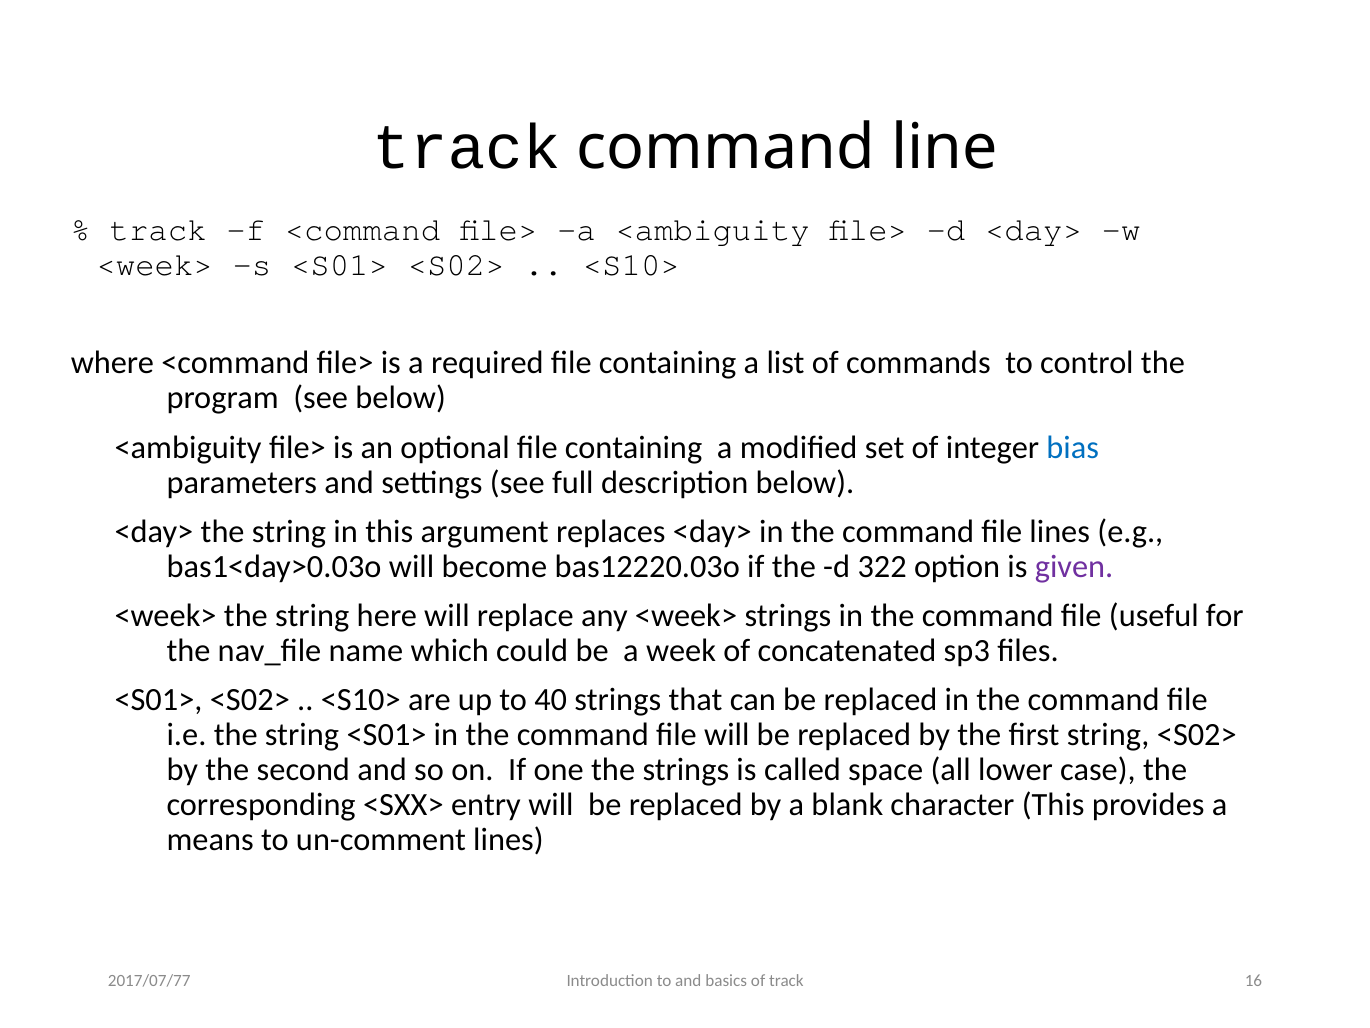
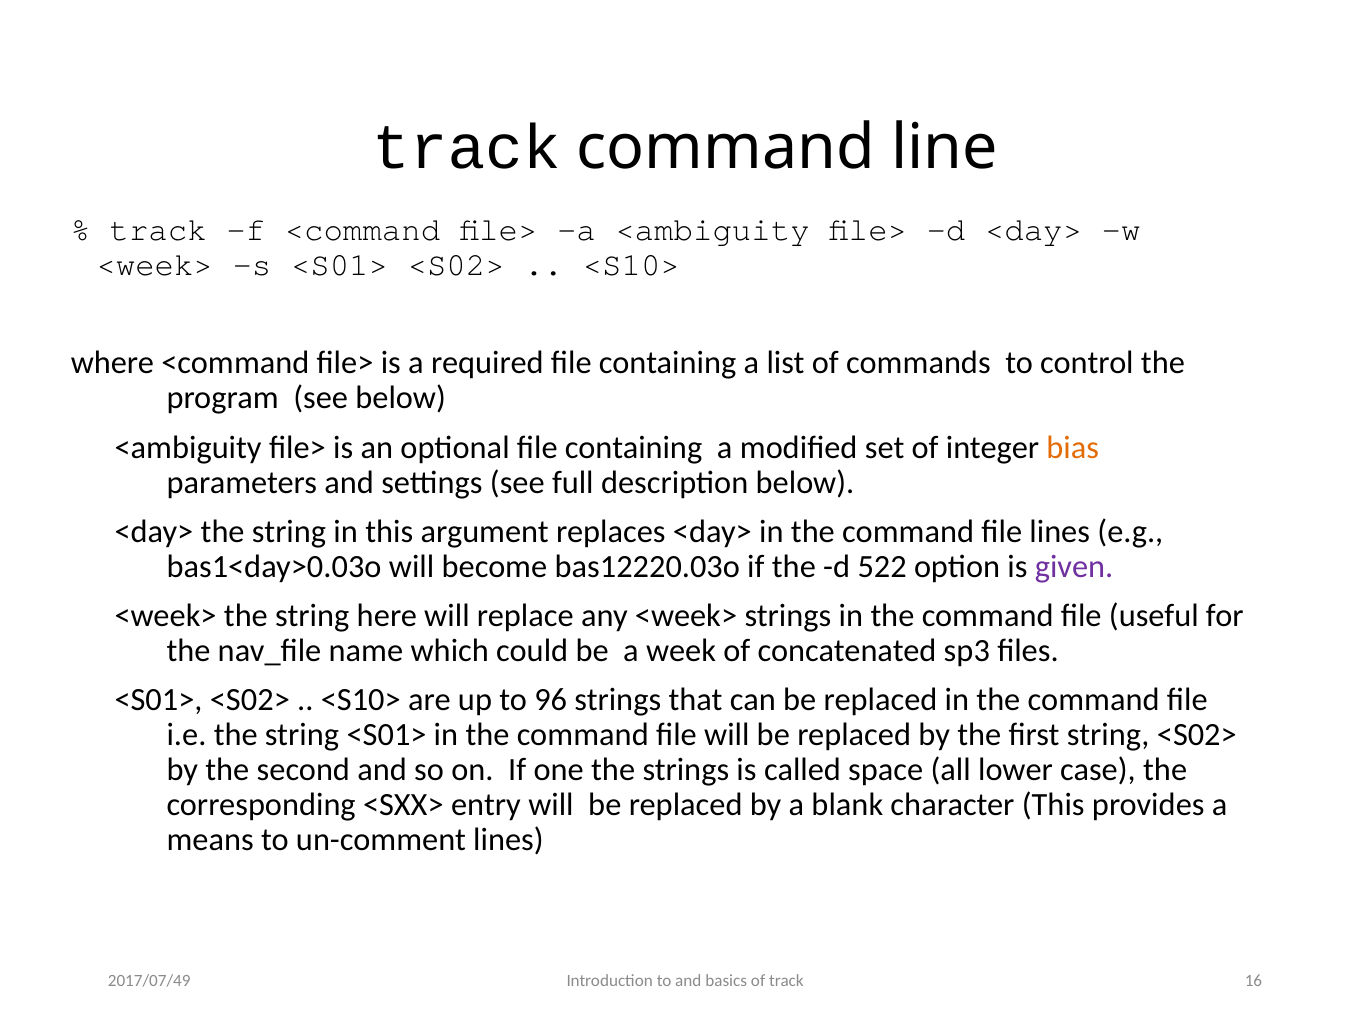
bias colour: blue -> orange (1073, 447)
322: 322 -> 522 (882, 566)
40: 40 -> 96 (551, 700)
2017/07/77: 2017/07/77 -> 2017/07/49 (149, 981)
